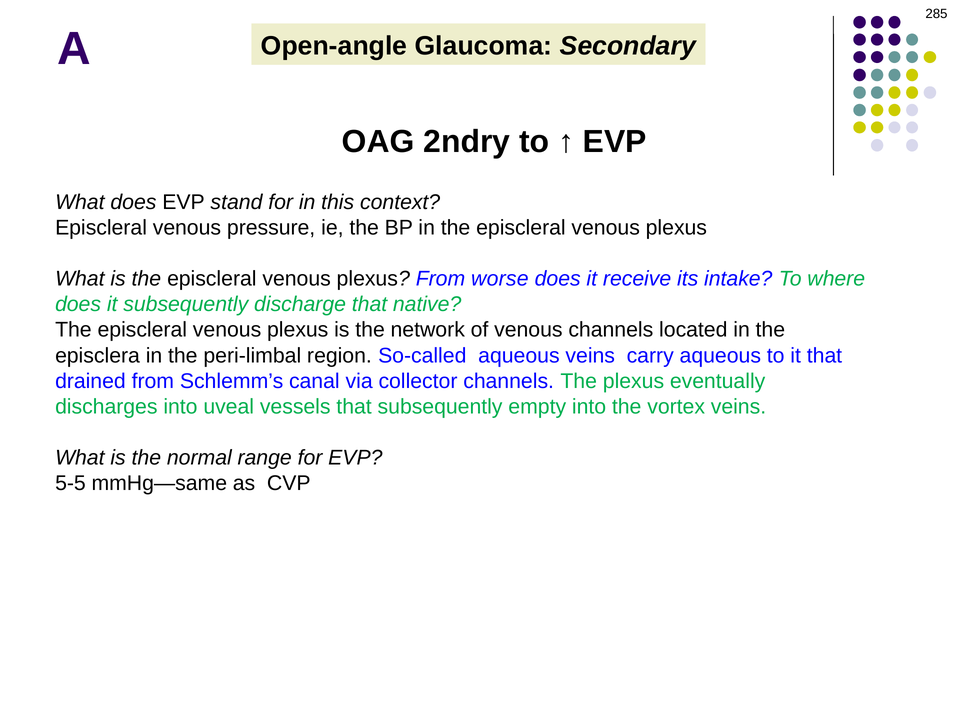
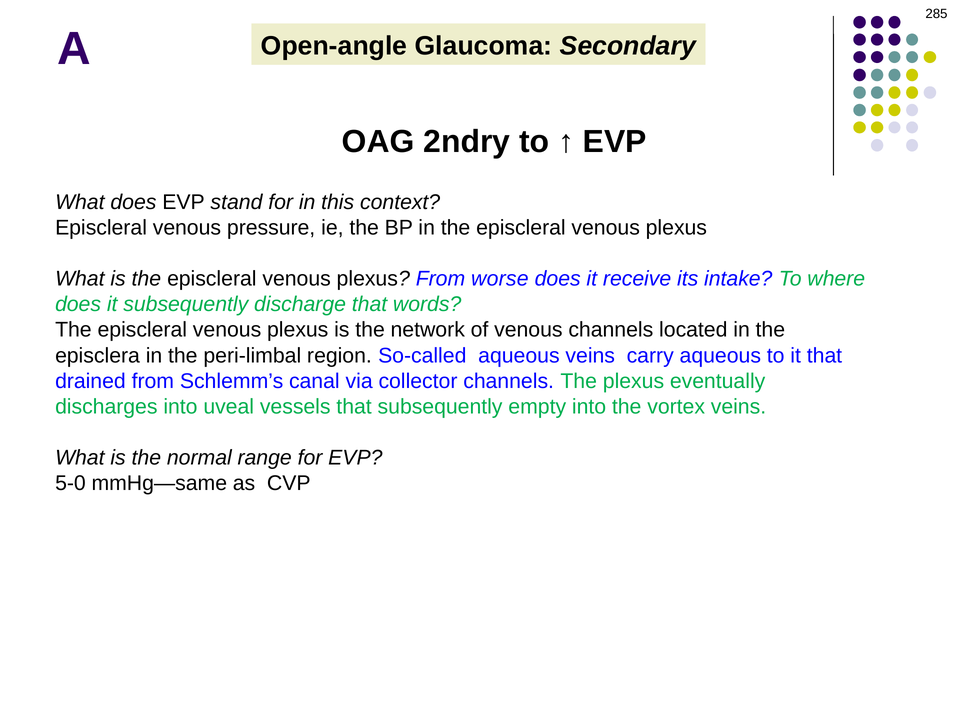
native: native -> words (427, 304)
5-5: 5-5 -> 5-0 (70, 483)
